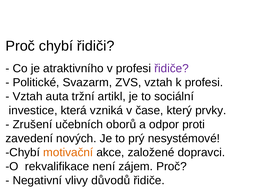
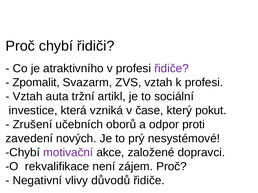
Politické: Politické -> Zpomalit (36, 83)
prvky: prvky -> pokut (211, 111)
motivační colour: orange -> purple (68, 153)
